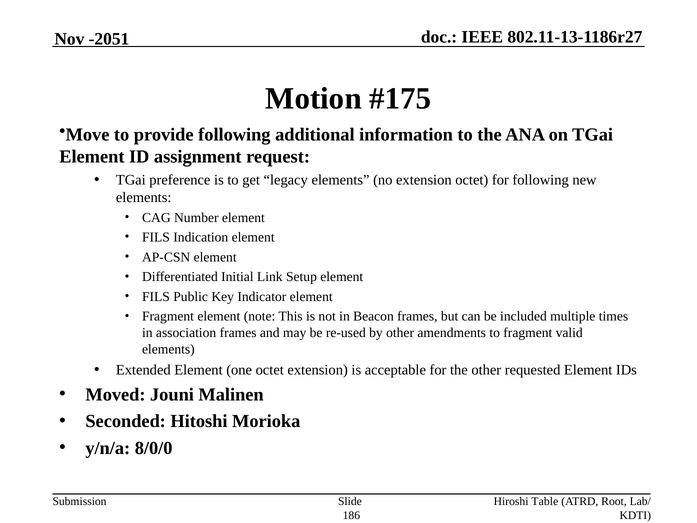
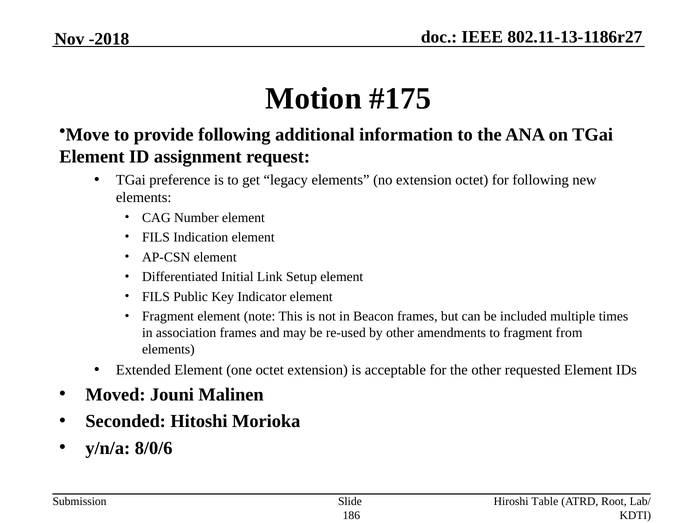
-2051: -2051 -> -2018 (109, 39)
valid: valid -> from (569, 333)
8/0/0: 8/0/0 -> 8/0/6 (154, 448)
